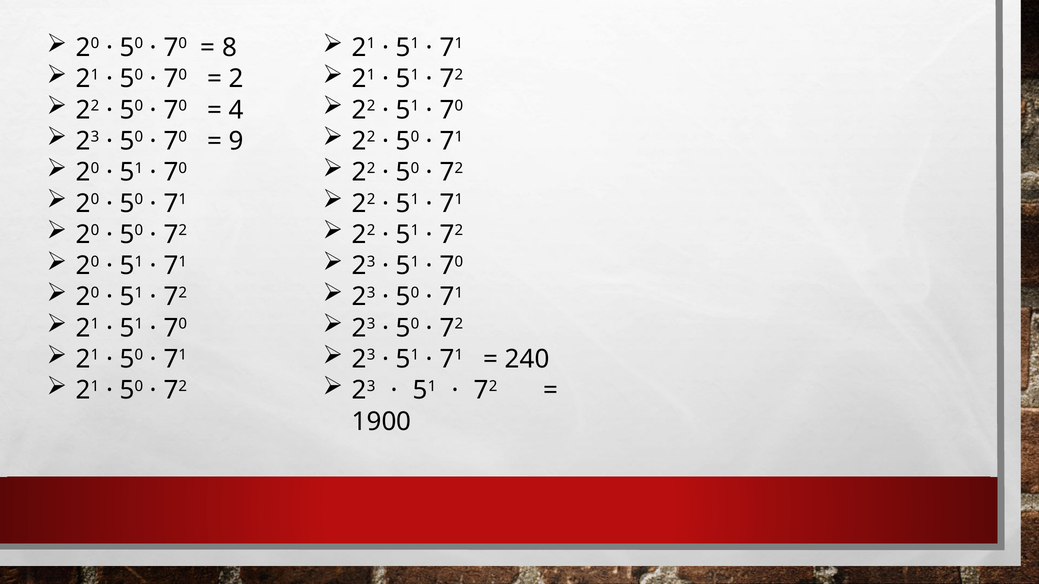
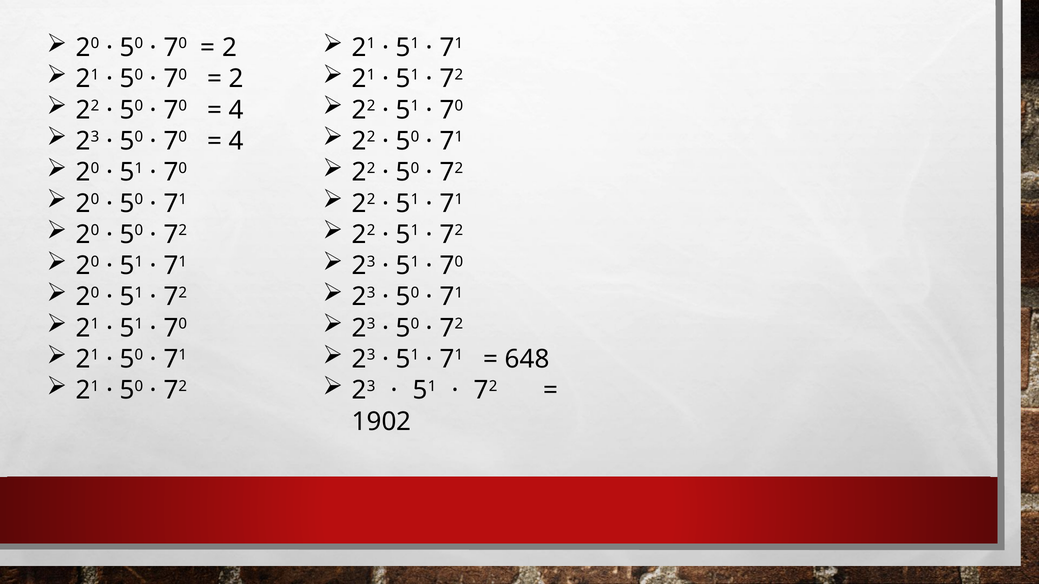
8: 8 -> 2 (229, 48)
9: 9 -> 4 (236, 141)
240: 240 -> 648 (527, 359)
1900: 1900 -> 1902 (382, 422)
